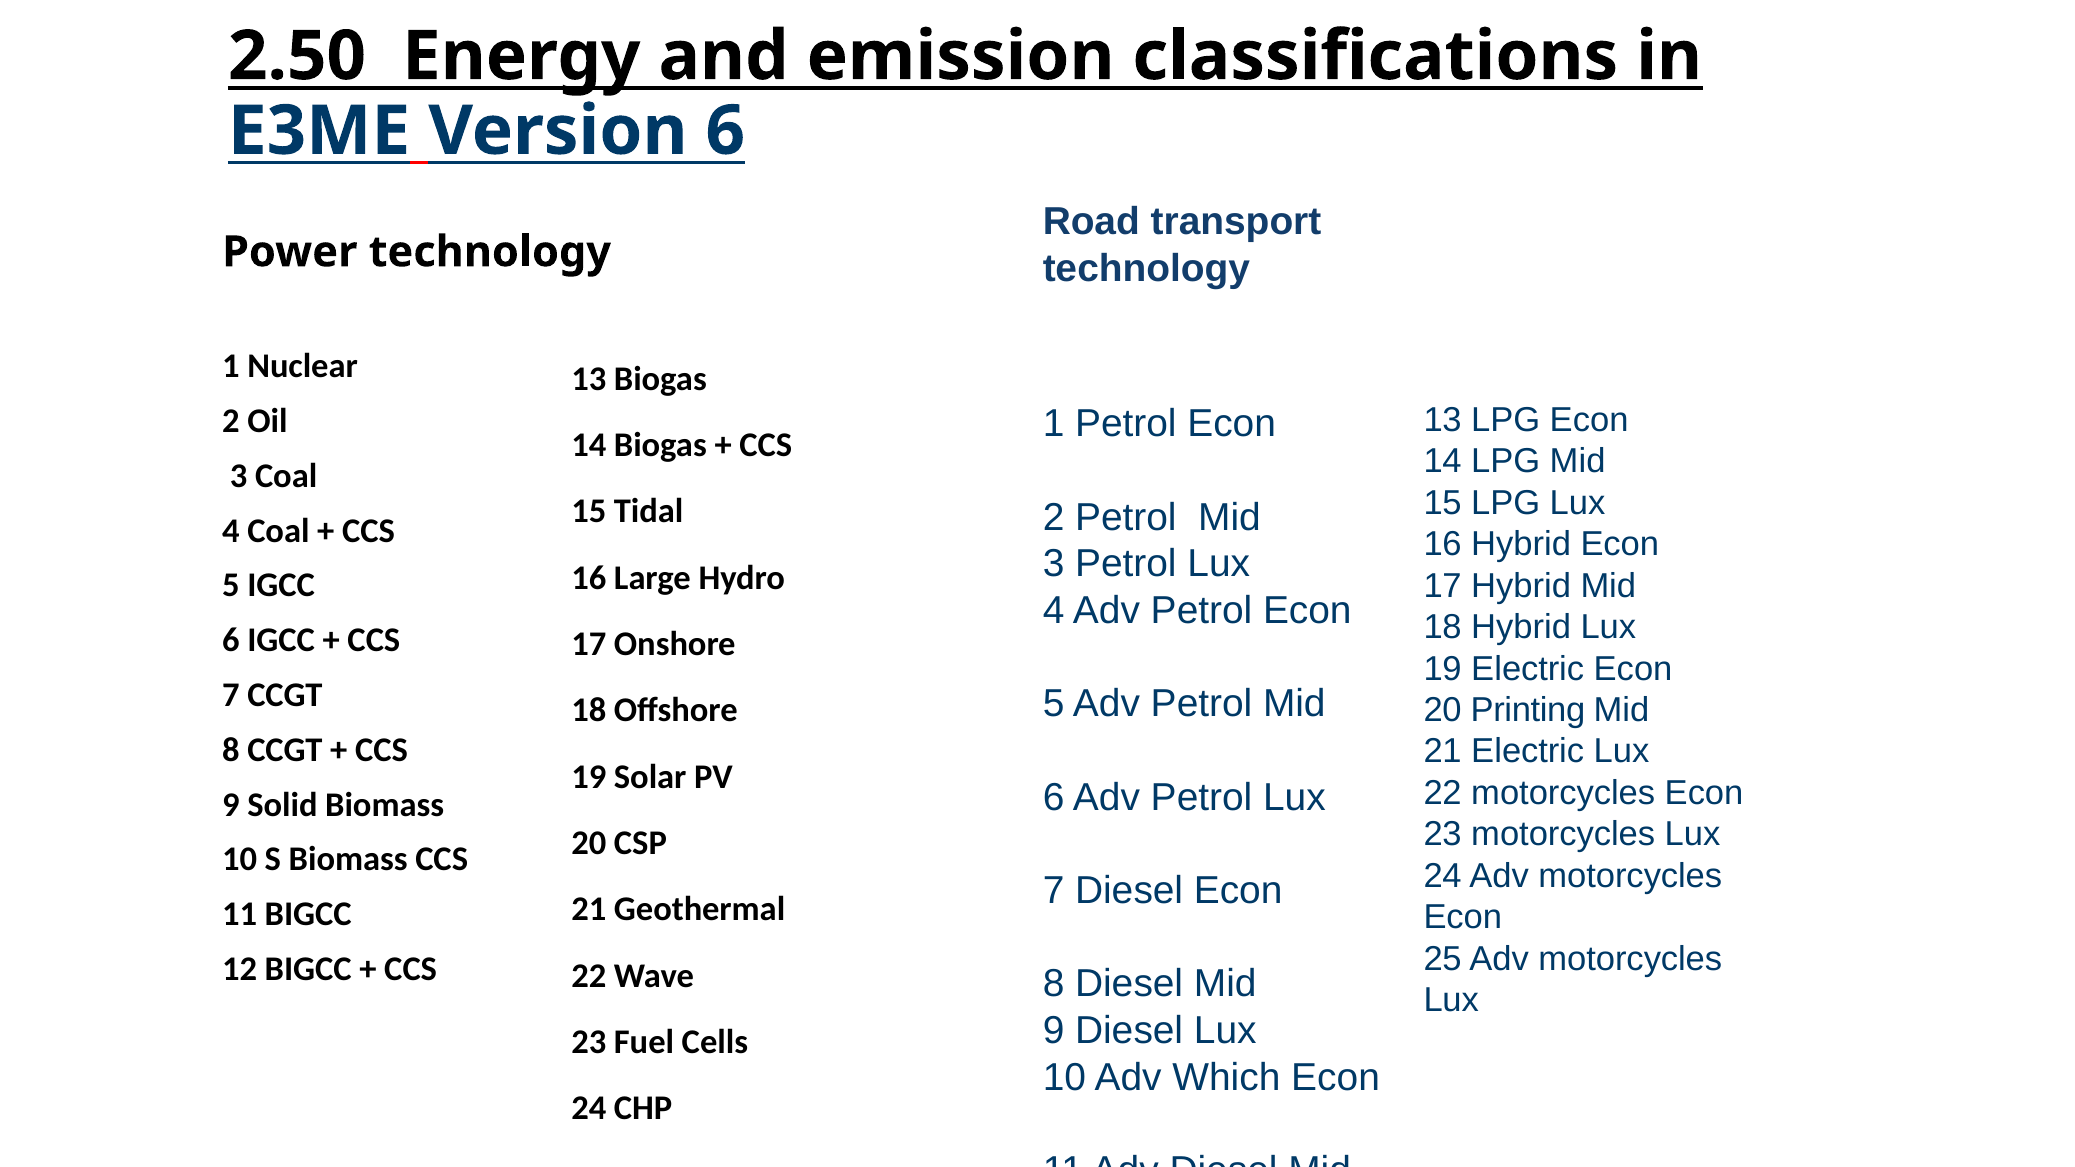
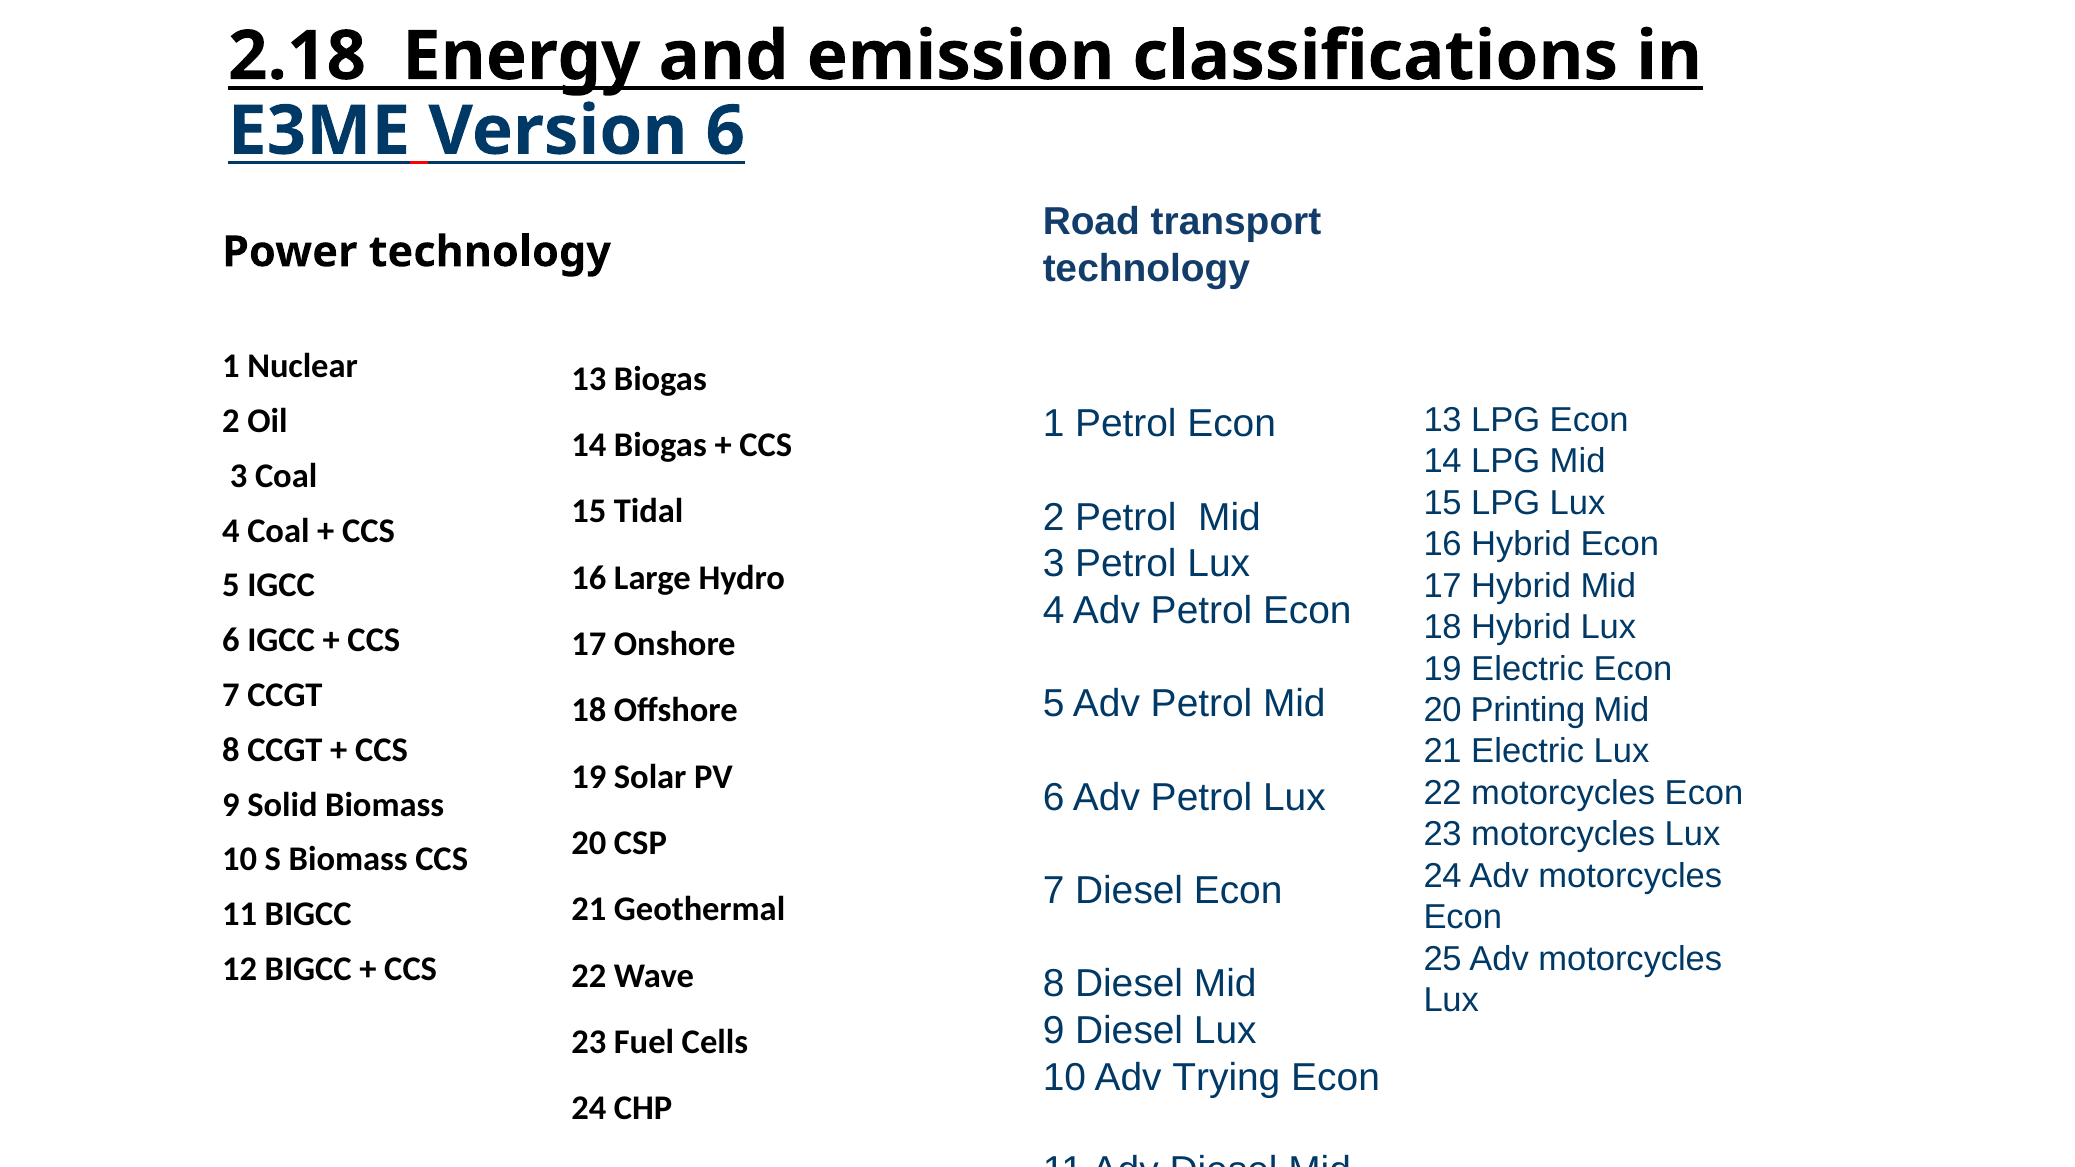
2.50: 2.50 -> 2.18 (297, 56)
Which: Which -> Trying (1226, 1078)
